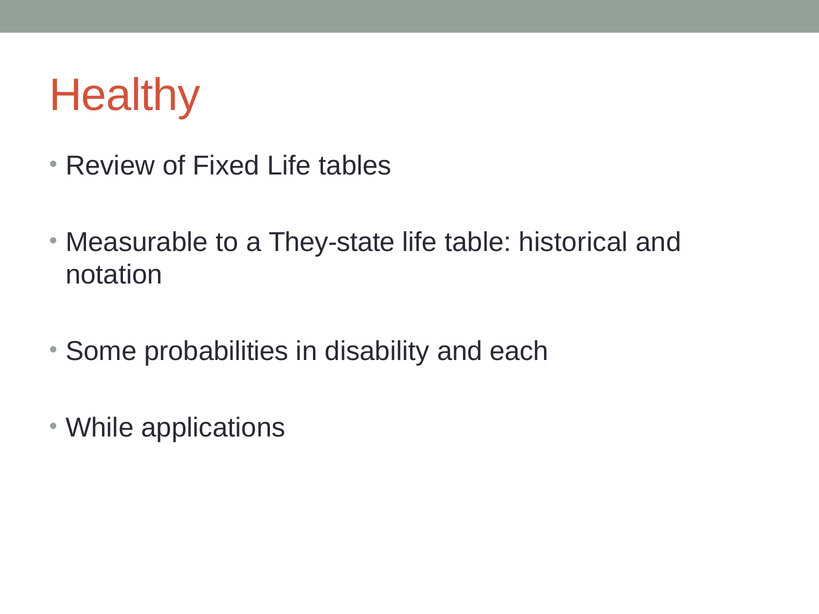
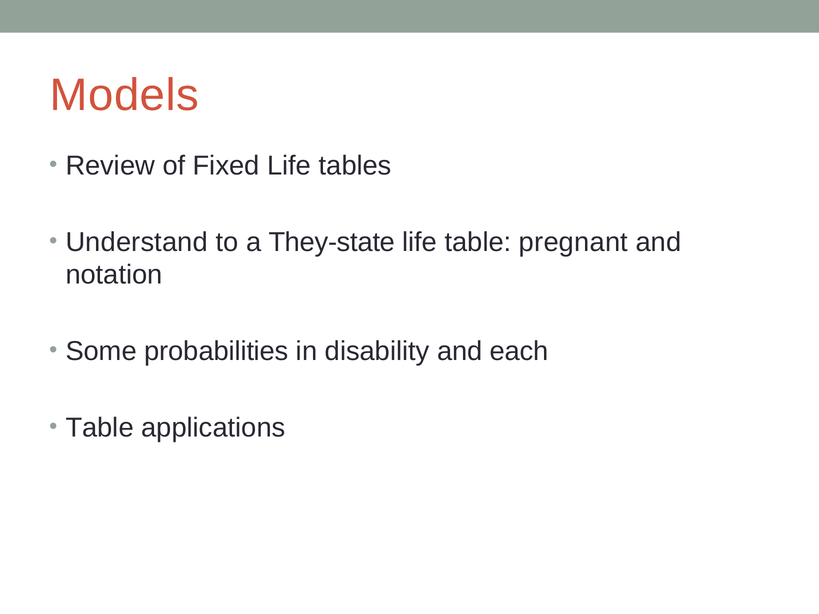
Healthy: Healthy -> Models (124, 95)
Measurable: Measurable -> Understand (137, 242)
historical: historical -> pregnant (573, 242)
While: While -> Table (100, 428)
